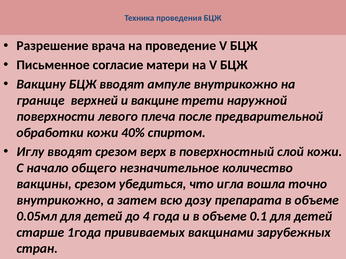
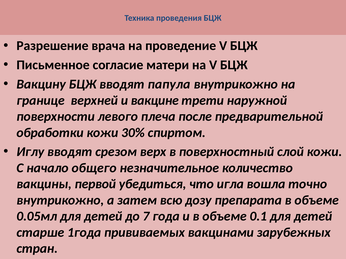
ампуле: ампуле -> папула (169, 84)
40%: 40% -> 30% (133, 133)
вакцины срезом: срезом -> первой (95, 184)
4: 4 -> 7 (146, 217)
